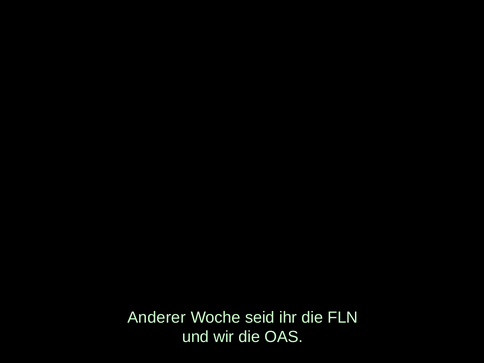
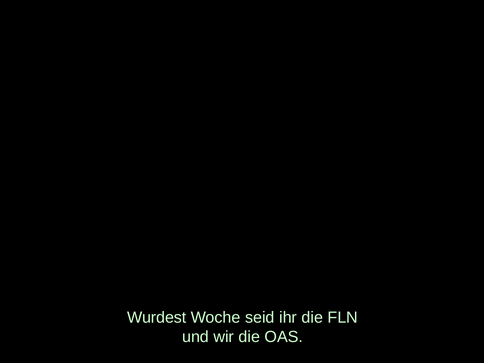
Anderer: Anderer -> Wurdest (157, 318)
